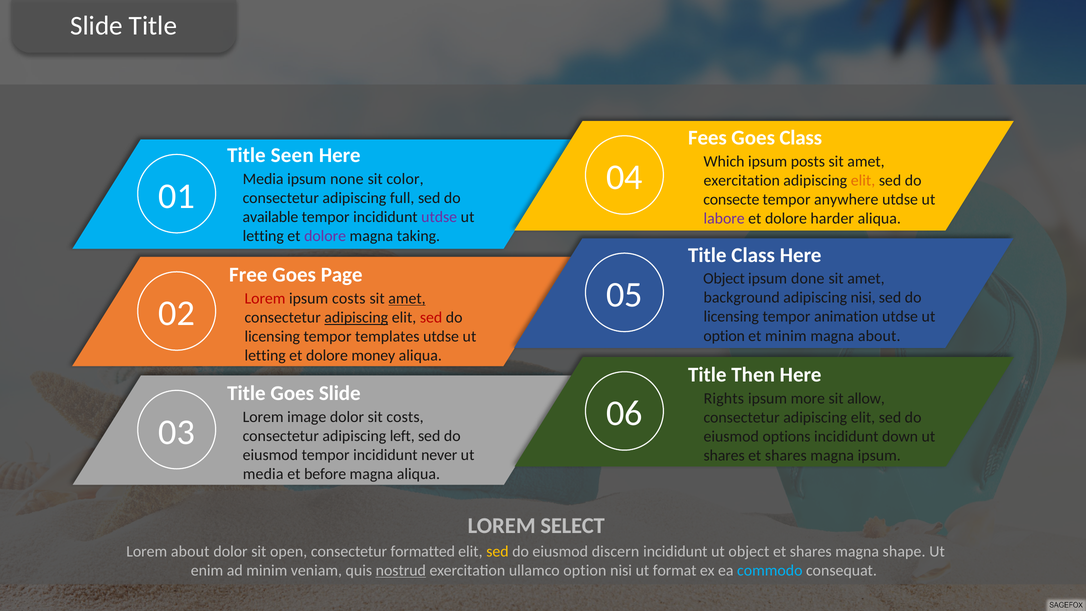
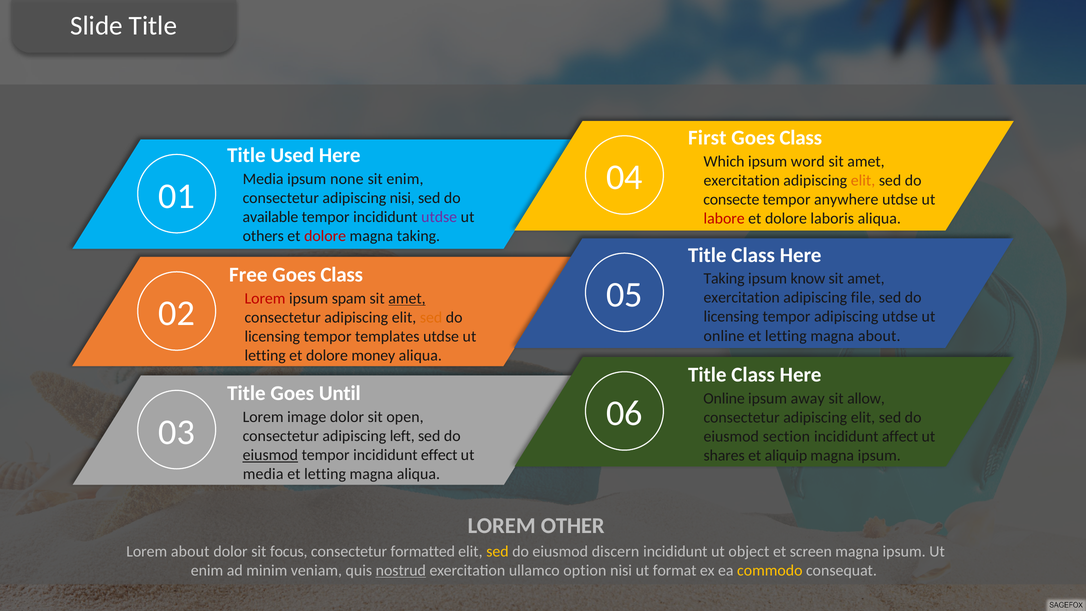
Fees: Fees -> First (707, 138)
Seen: Seen -> Used (292, 155)
posts: posts -> word (808, 161)
sit color: color -> enim (405, 179)
adipiscing full: full -> nisi (402, 198)
labore colour: purple -> red (724, 218)
harder: harder -> laboris (832, 218)
letting: letting -> others (263, 236)
dolore colour: purple -> red (325, 236)
Page: Page -> Class (342, 275)
Object: Object -> Taking (724, 279)
done: done -> know (808, 279)
background: background -> exercitation (742, 298)
adipiscing nisi: nisi -> file (863, 298)
ipsum costs: costs -> spam (349, 298)
tempor animation: animation -> adipiscing (846, 317)
adipiscing underline: present -> none (356, 317)
sed colour: red -> orange (431, 317)
option: option -> online (724, 336)
minim: minim -> letting (786, 336)
Then: Then -> Class (753, 375)
Goes Slide: Slide -> Until (340, 393)
06 Rights: Rights -> Online (724, 398)
more: more -> away (808, 398)
sit costs: costs -> open (405, 417)
options: options -> section (786, 436)
down: down -> affect (900, 436)
eiusmod underline: none -> present (270, 455)
never: never -> effect (439, 455)
shares: shares -> aliquip (786, 455)
before: before -> letting (325, 474)
SELECT: SELECT -> OTHER (573, 526)
open: open -> focus (289, 551)
shares: shares -> screen (811, 551)
shape: shape -> ipsum (904, 551)
commodo colour: light blue -> yellow (770, 570)
